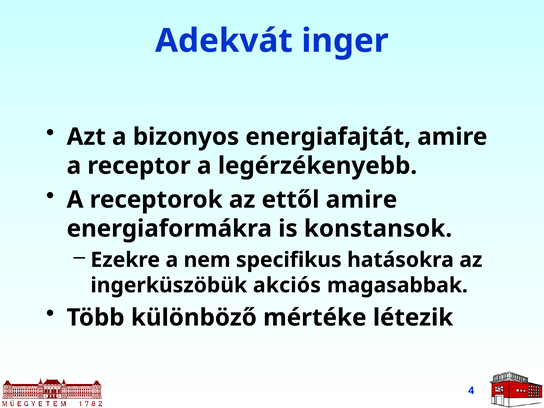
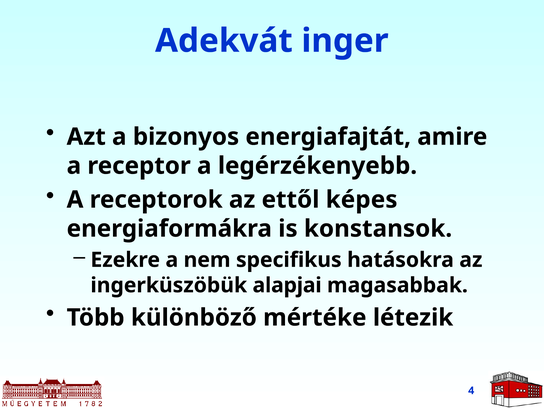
ettől amire: amire -> képes (362, 200)
akciós: akciós -> alapjai (287, 285)
